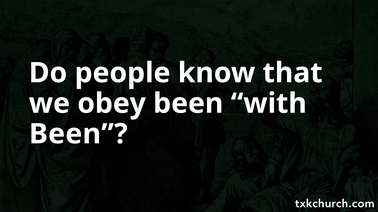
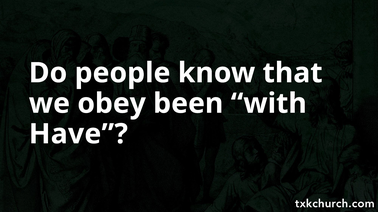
Been: Been -> Have (78, 134)
